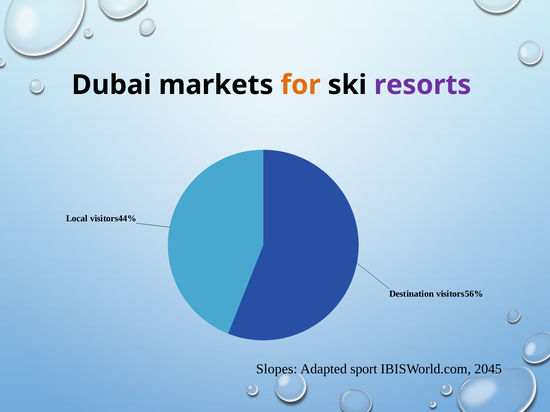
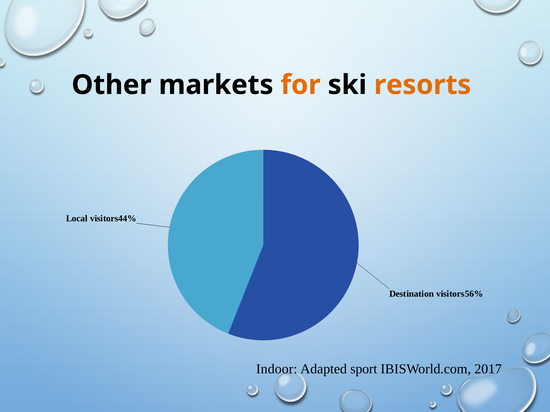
Dubai: Dubai -> Other (112, 85)
resorts colour: purple -> orange (423, 85)
Slopes: Slopes -> Indoor (277, 369)
2045: 2045 -> 2017 (488, 369)
